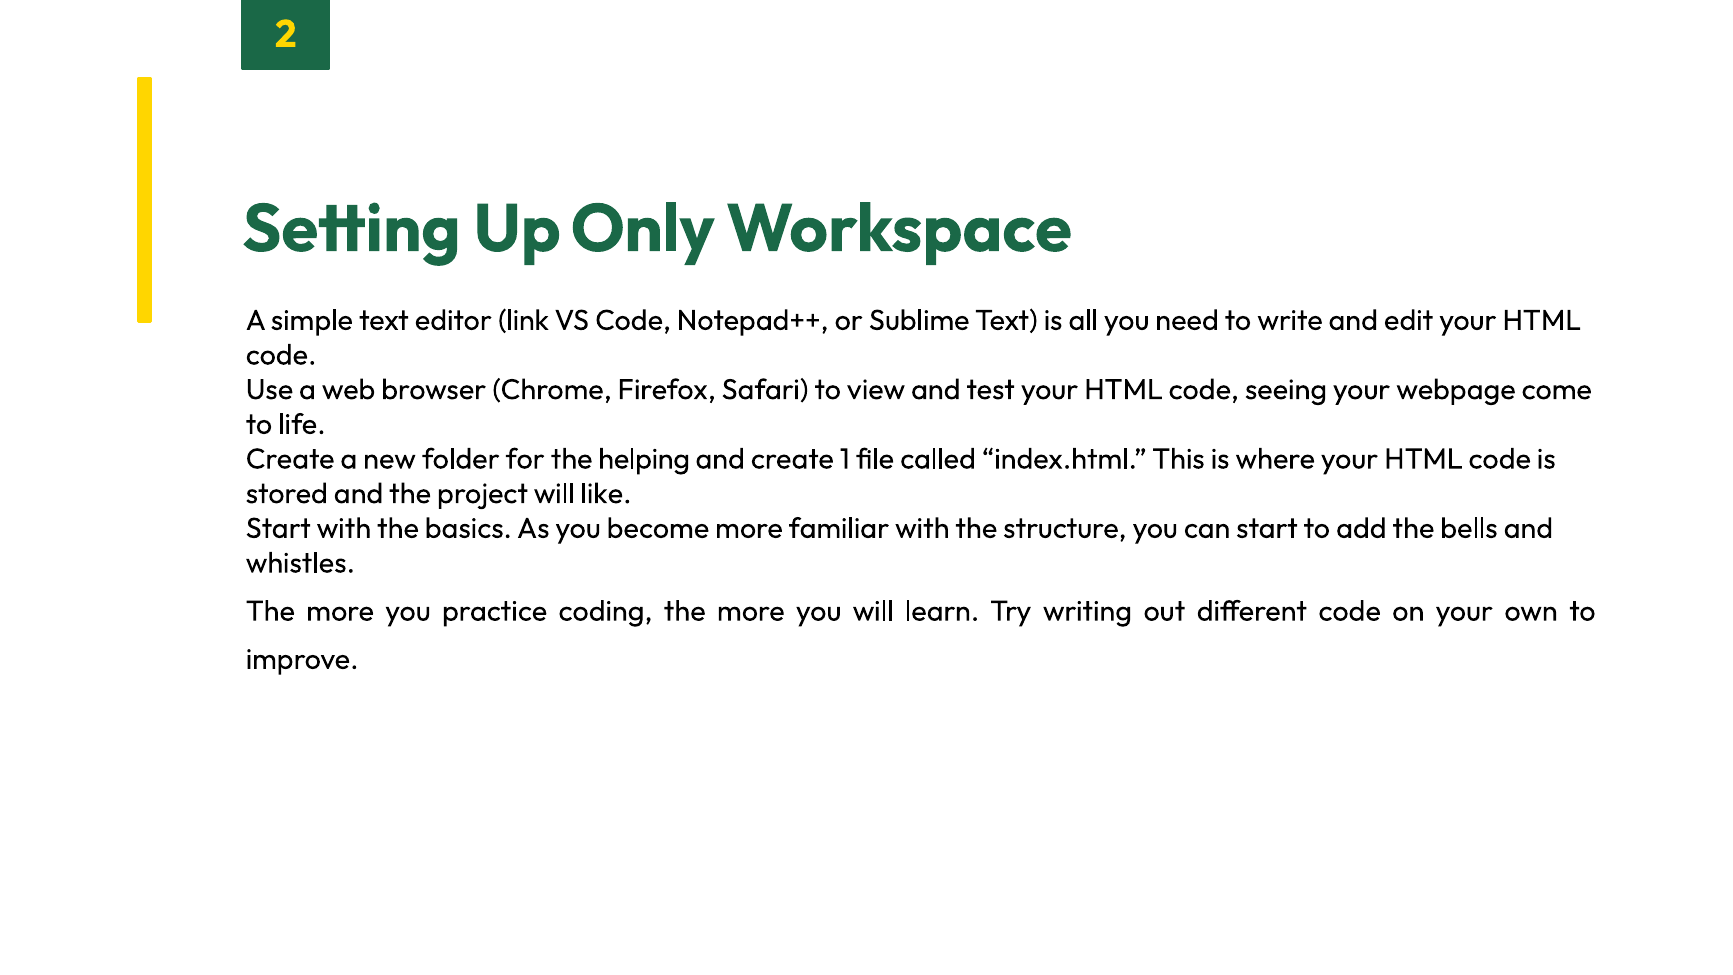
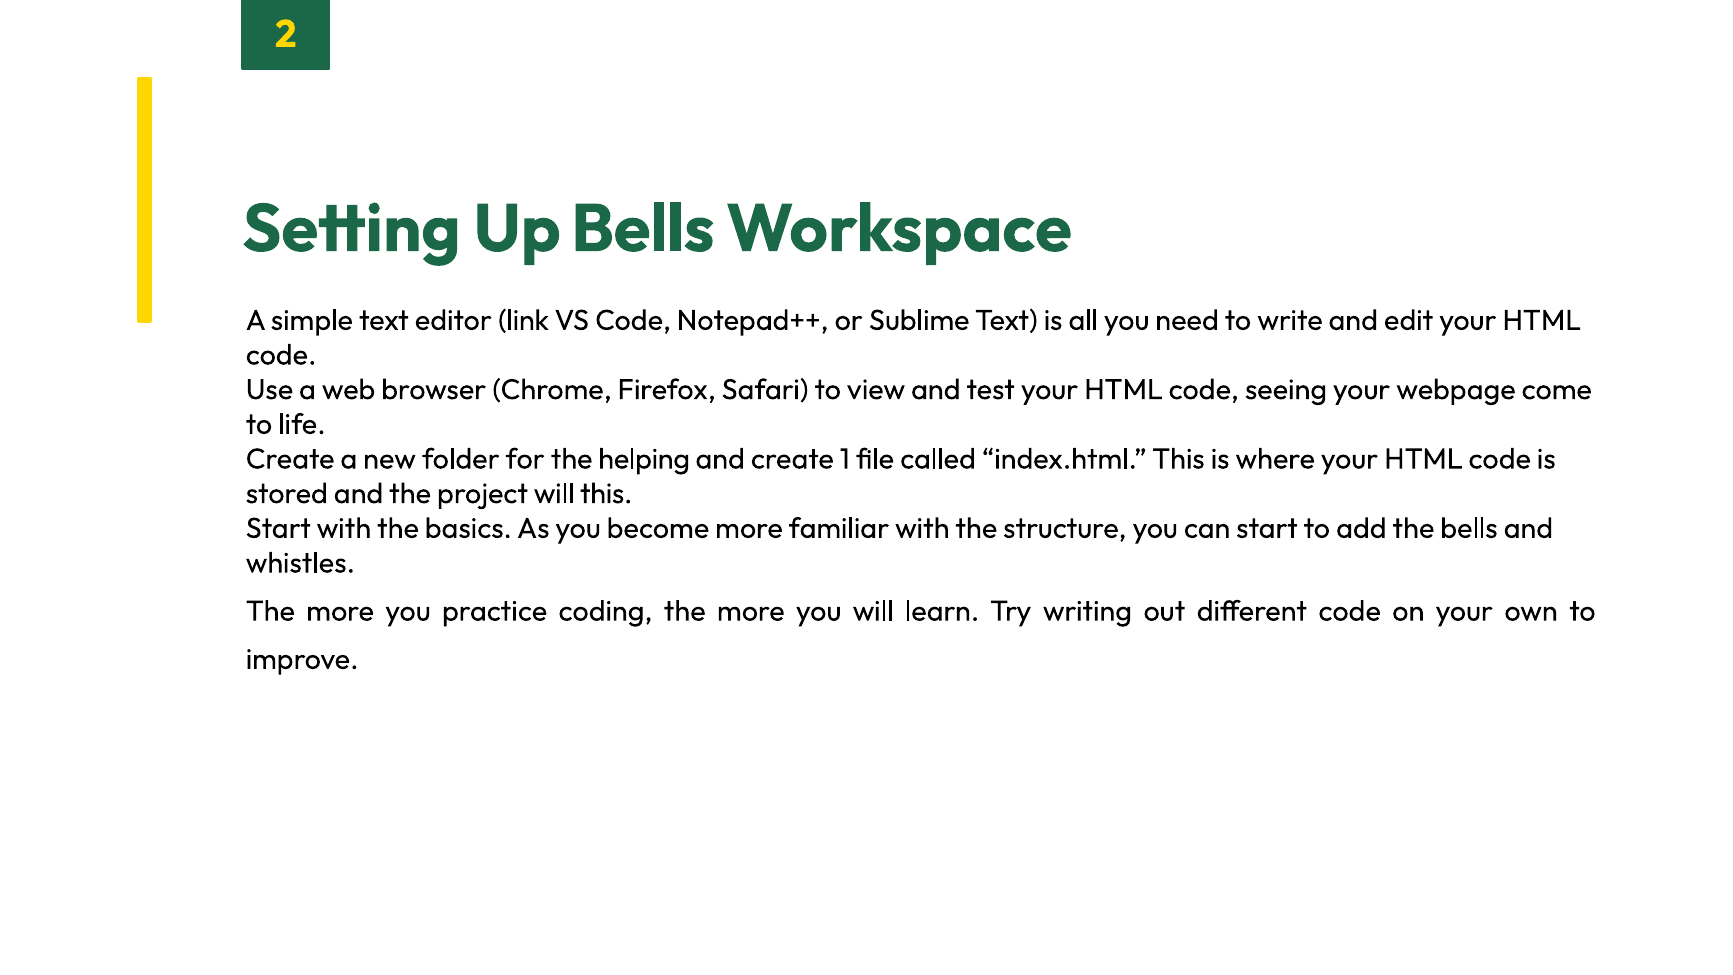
Up Only: Only -> Bells (643, 229)
will like: like -> this (606, 494)
